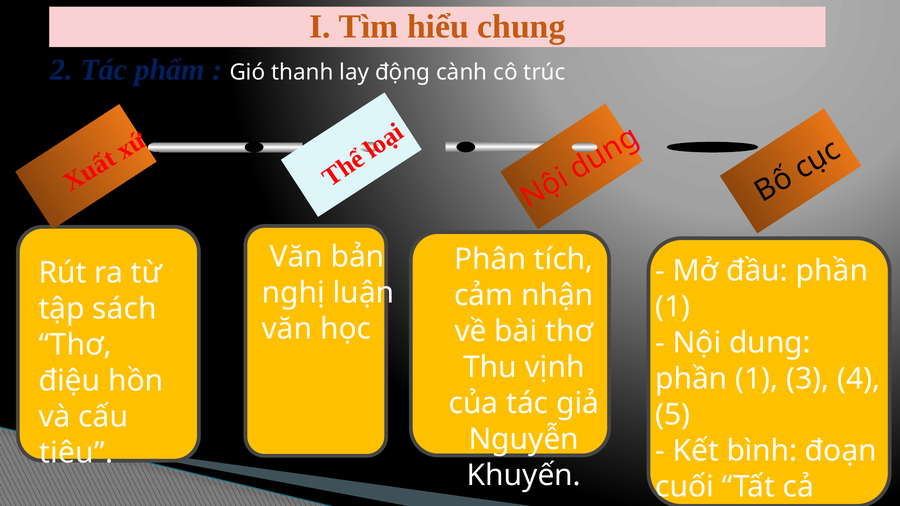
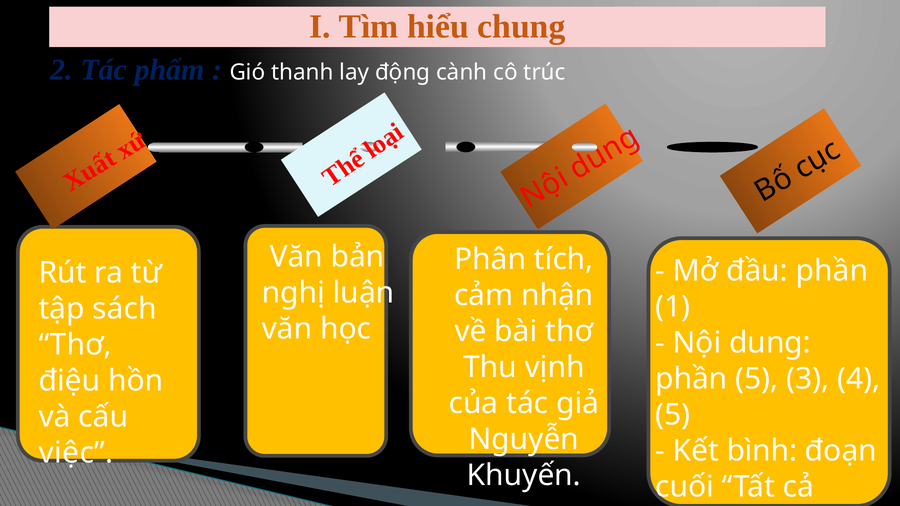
1: 1 -> 5 (757, 379)
tiêu: tiêu -> việc (76, 453)
